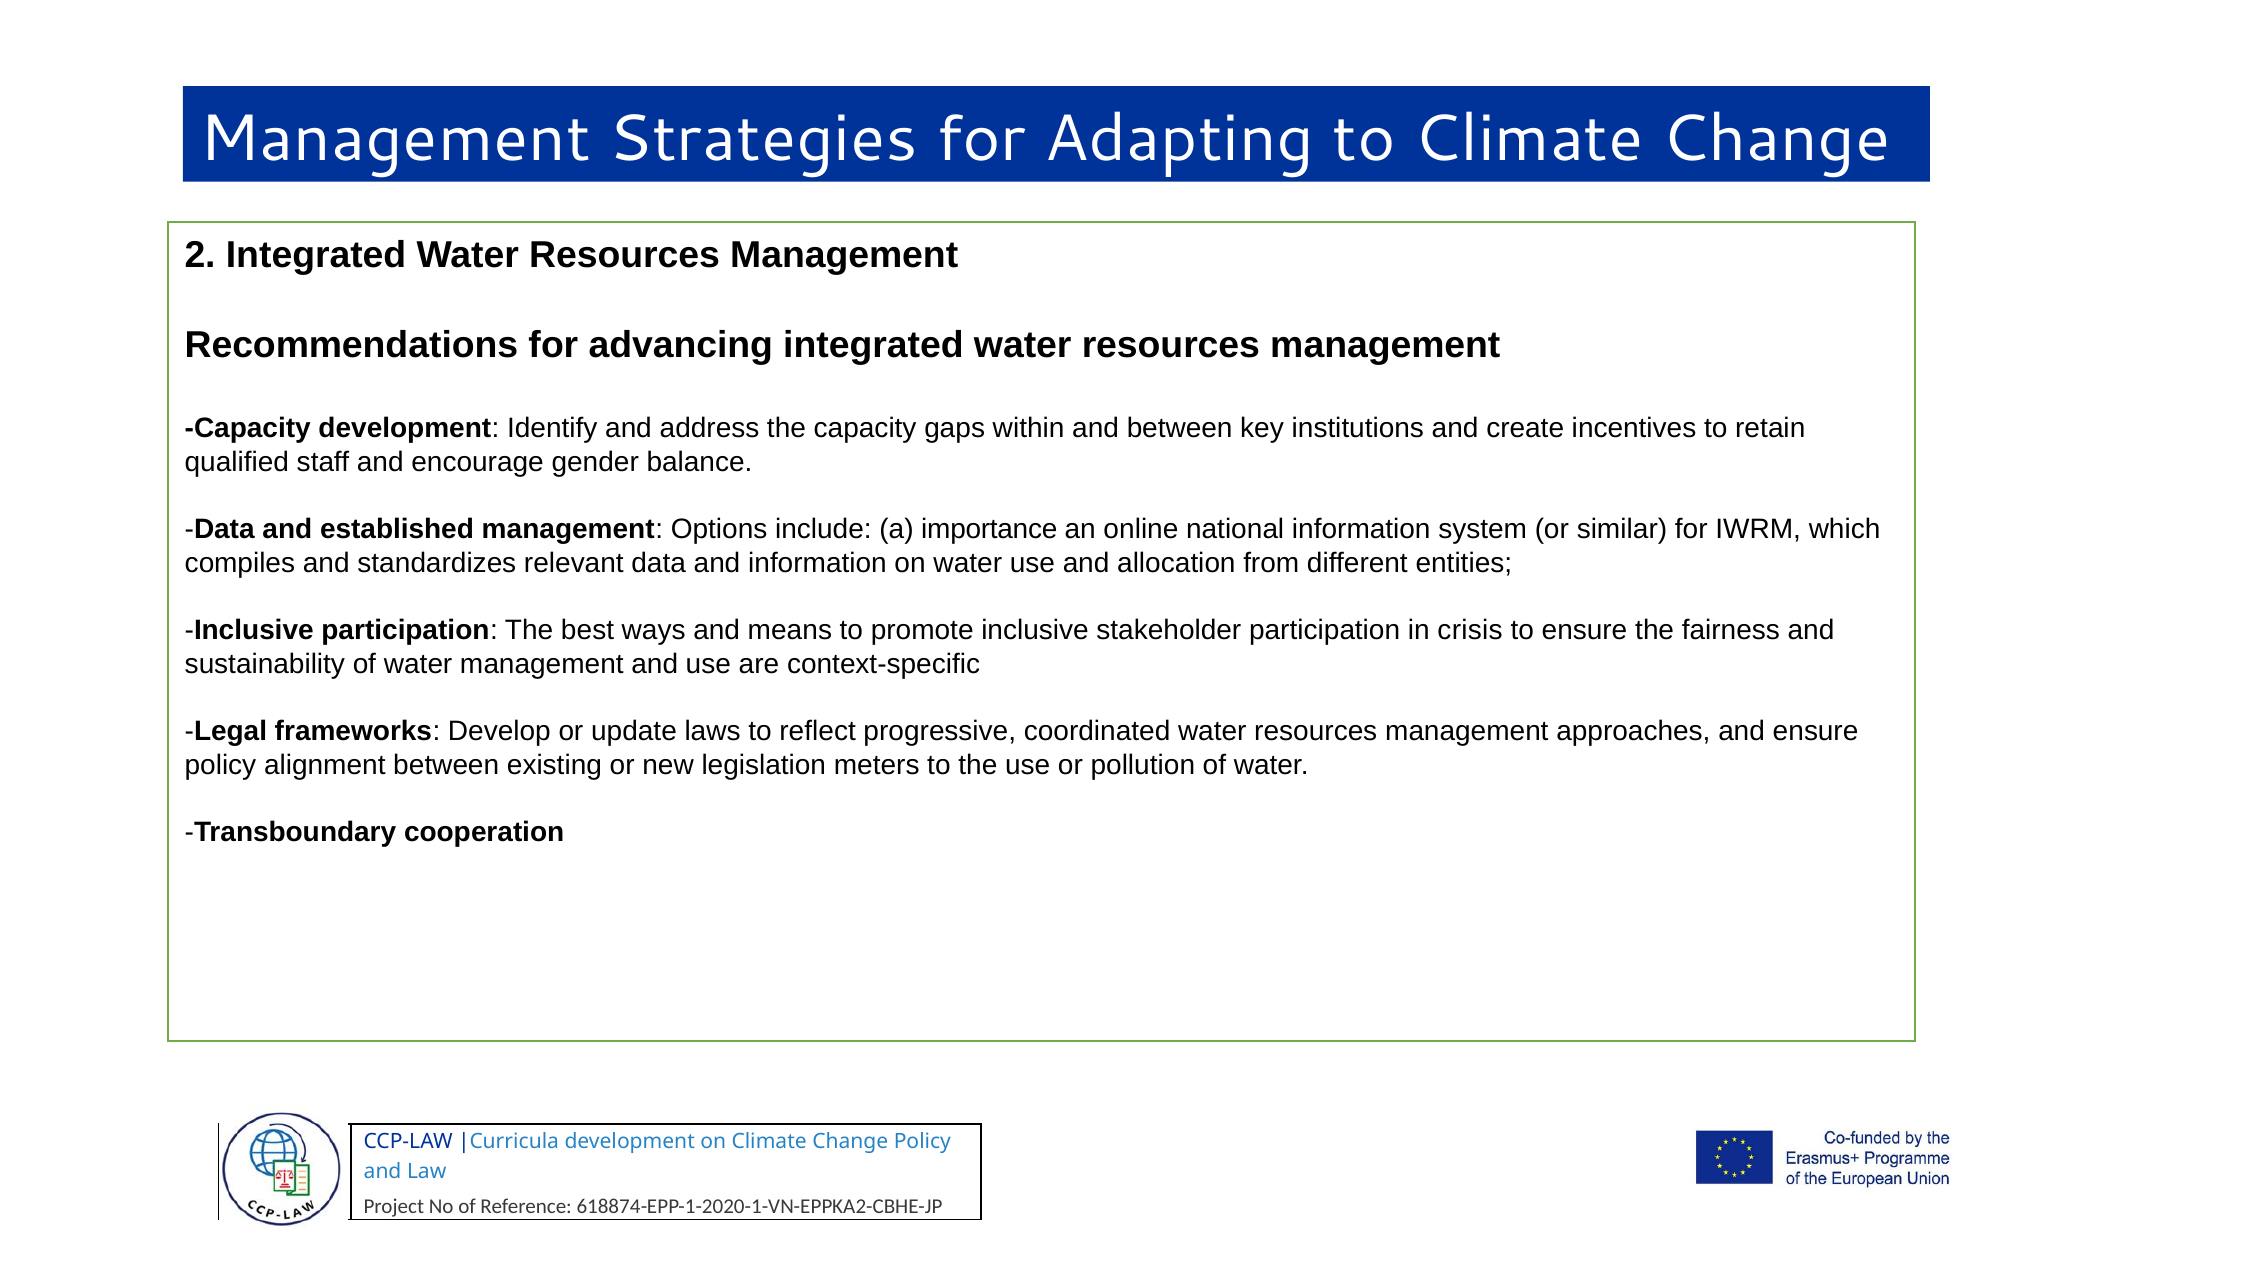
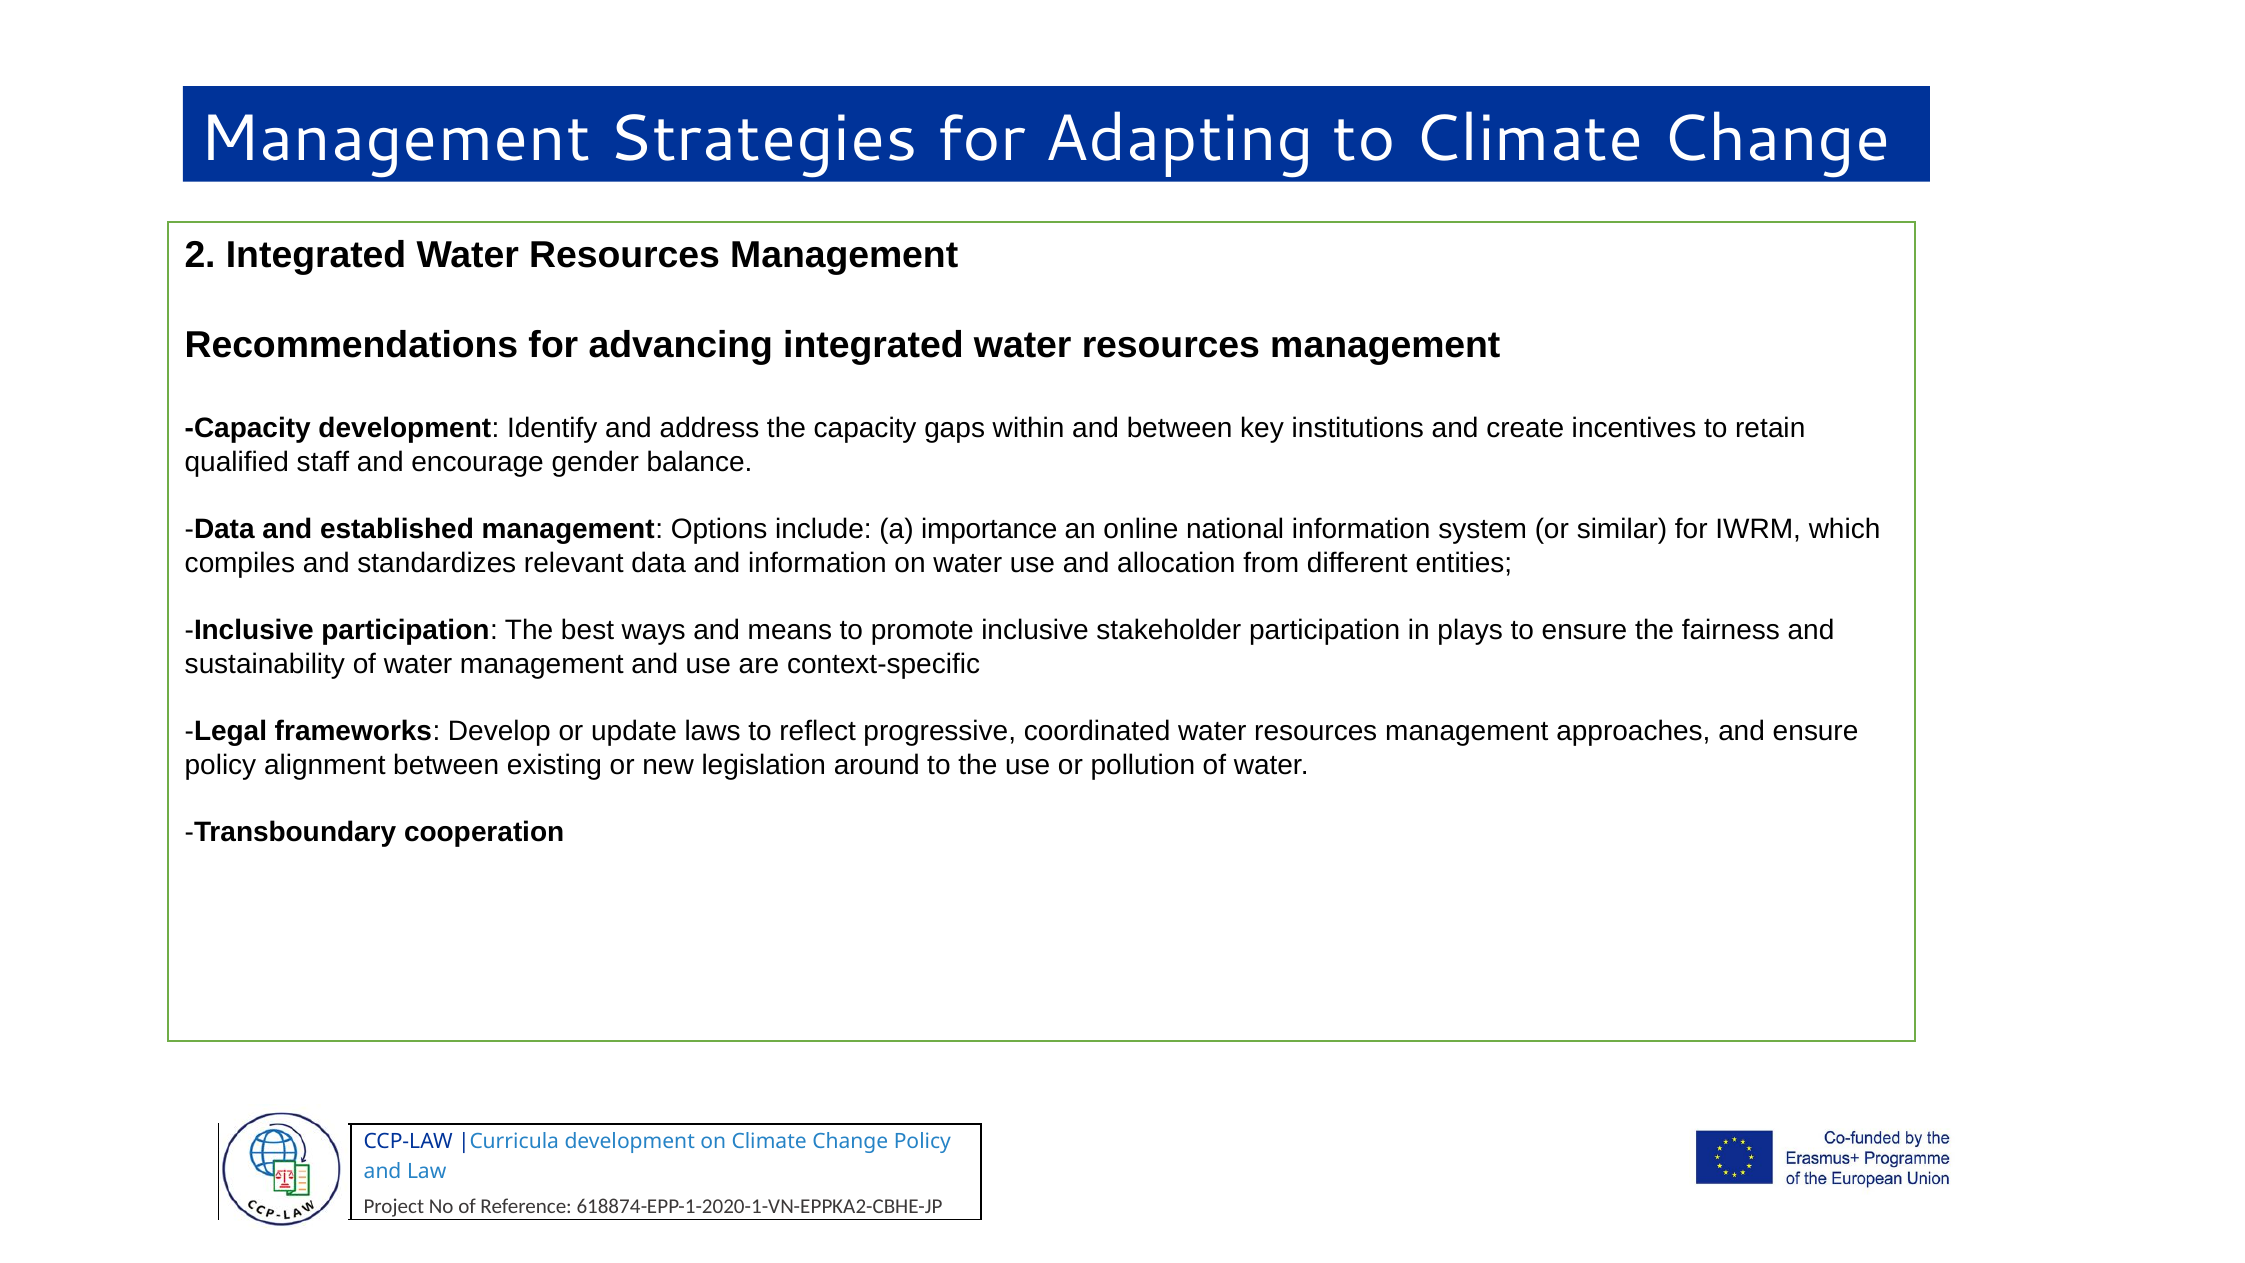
crisis: crisis -> plays (1470, 630)
meters: meters -> around (877, 765)
